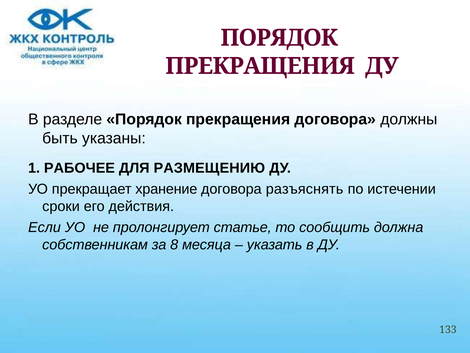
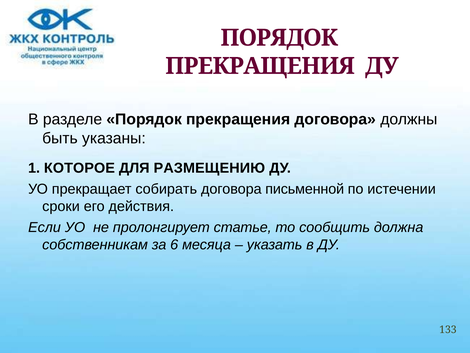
РАБОЧЕЕ: РАБОЧЕЕ -> КОТОРОЕ (79, 168)
хранение: хранение -> собирать (166, 189)
разъяснять: разъяснять -> письменной (305, 189)
8: 8 -> 6 (174, 244)
